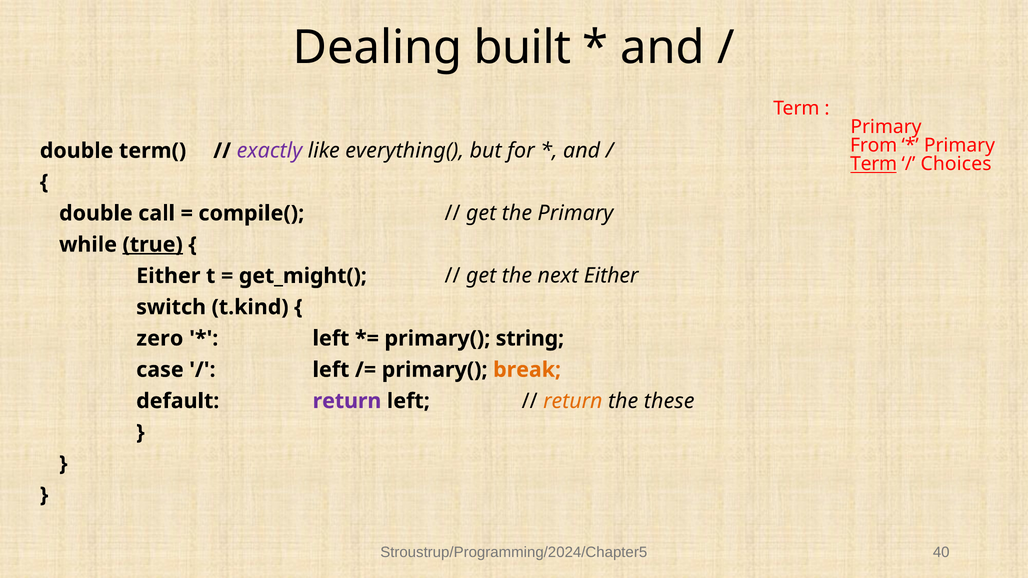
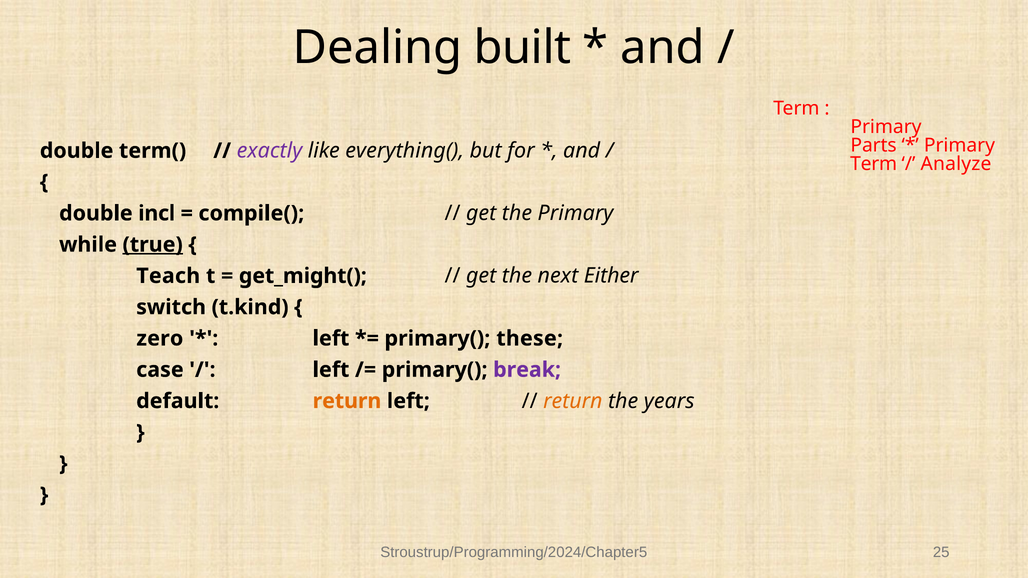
From: From -> Parts (874, 146)
Term underline: present -> none (874, 164)
Choices: Choices -> Analyze (956, 164)
call: call -> incl (157, 213)
Either: Either -> Teach (168, 276)
string: string -> these (530, 339)
break colour: orange -> purple (527, 370)
return colour: purple -> orange (347, 401)
these: these -> years (669, 401)
40: 40 -> 25 (941, 552)
